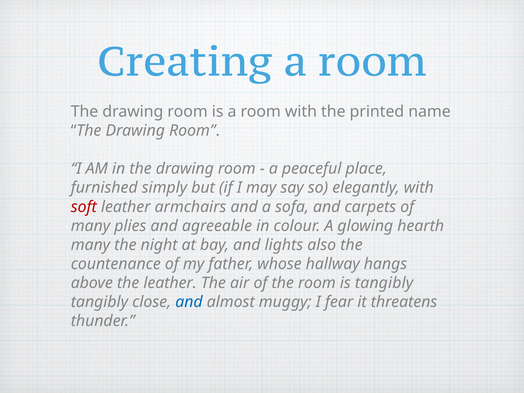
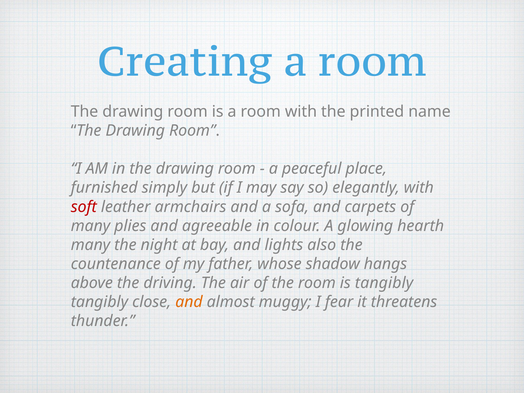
hallway: hallway -> shadow (333, 264)
the leather: leather -> driving (170, 283)
and colour: blue -> orange (189, 302)
